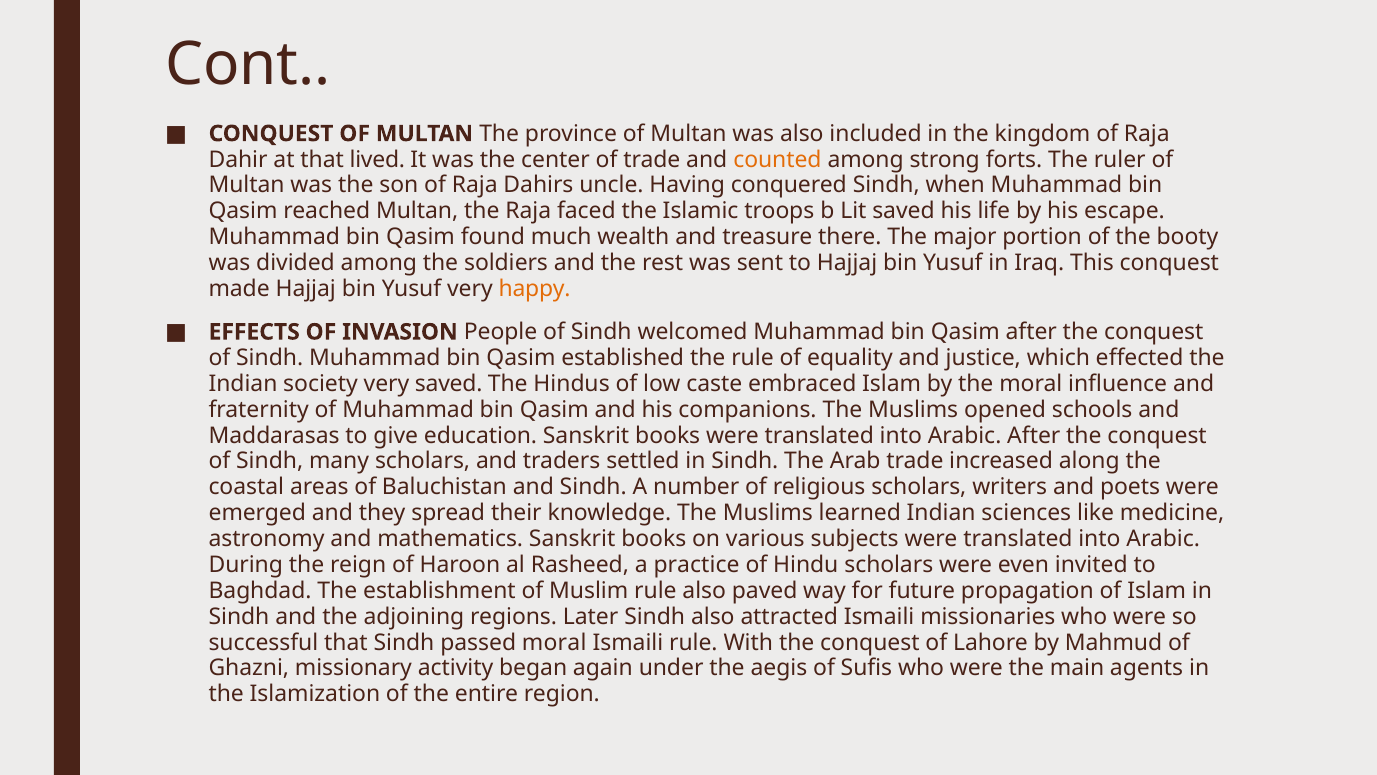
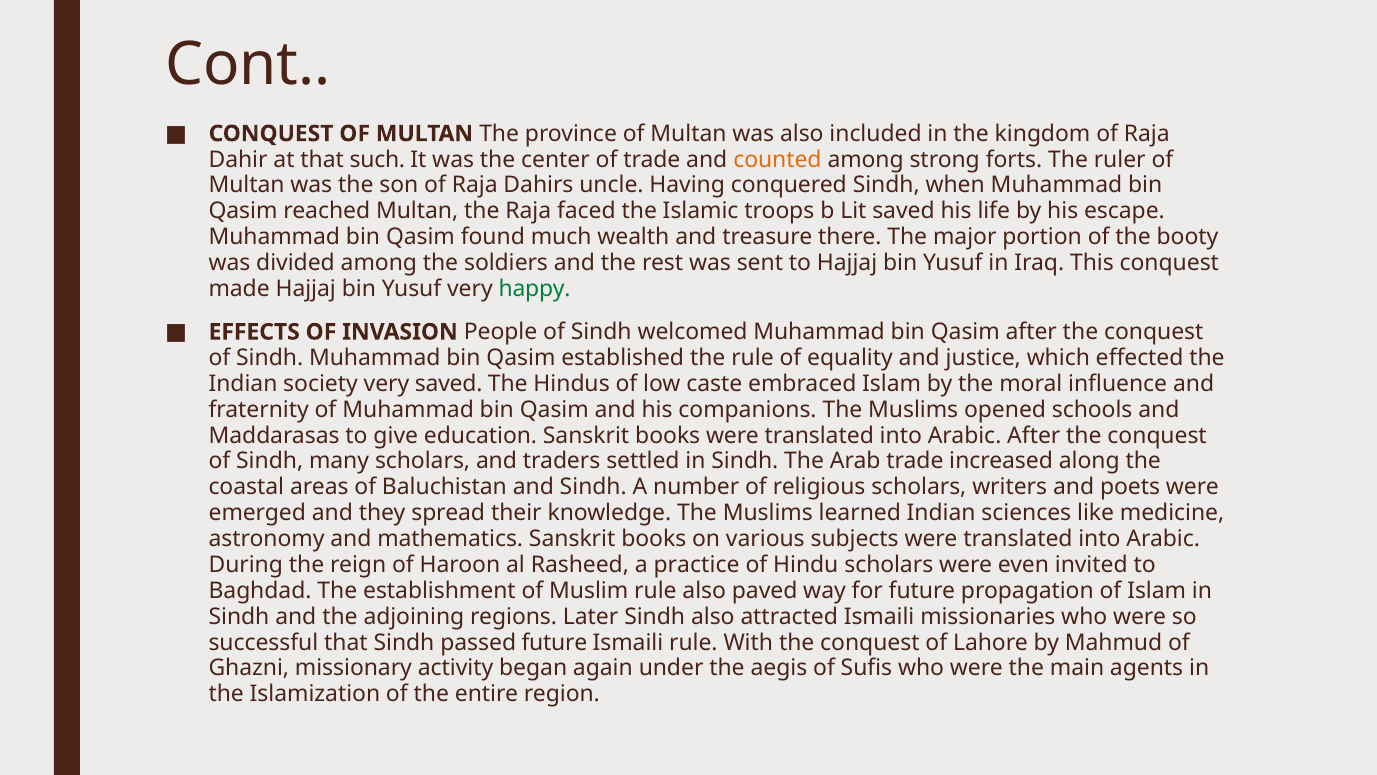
lived: lived -> such (377, 159)
happy colour: orange -> green (535, 289)
passed moral: moral -> future (554, 642)
